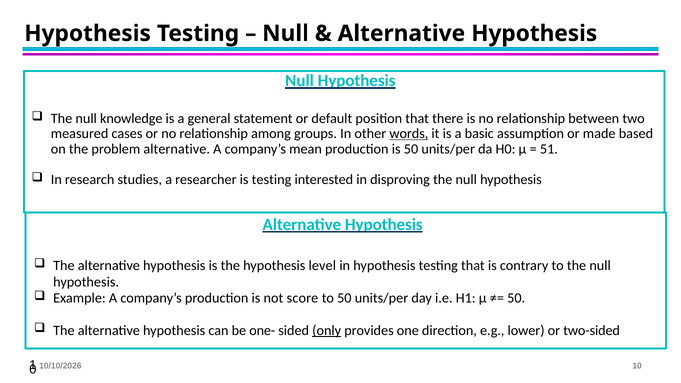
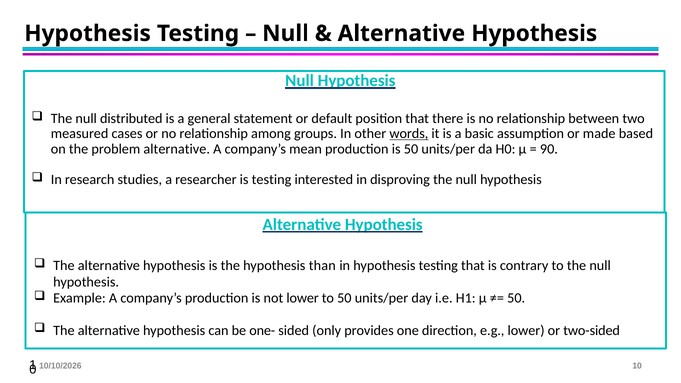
knowledge: knowledge -> distributed (131, 118)
51: 51 -> 90 (549, 149)
level: level -> than (322, 266)
not score: score -> lower (303, 298)
only underline: present -> none (327, 330)
